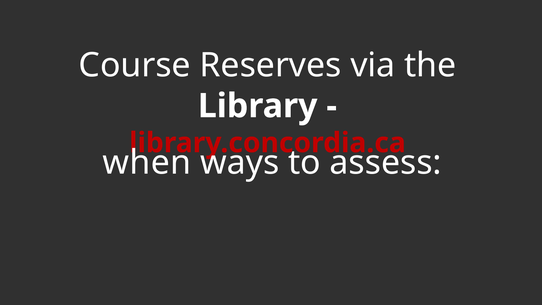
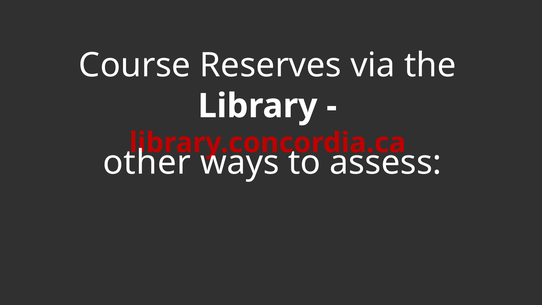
when: when -> other (147, 163)
